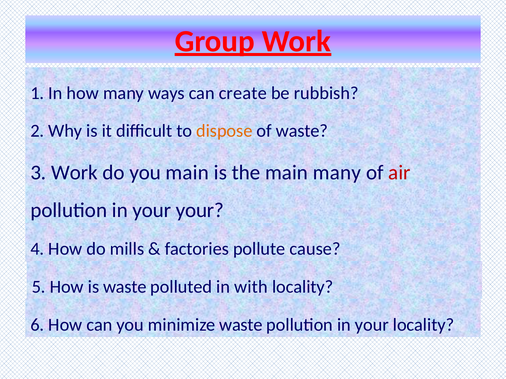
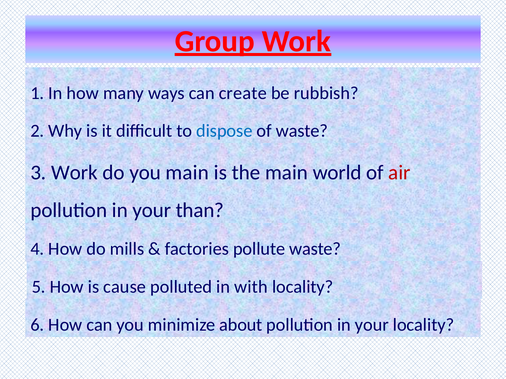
dispose colour: orange -> blue (224, 131)
main many: many -> world (337, 173)
your your: your -> than (200, 211)
pollute cause: cause -> waste (315, 249)
is waste: waste -> cause (125, 287)
minimize waste: waste -> about (241, 325)
